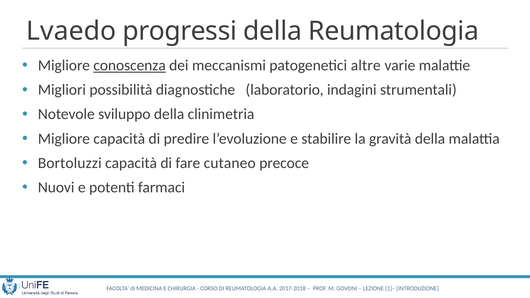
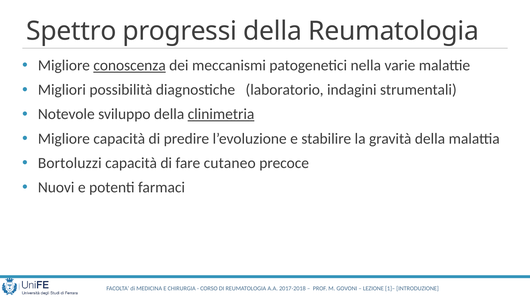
Lvaedo: Lvaedo -> Spettro (71, 31)
altre: altre -> nella (366, 65)
clinimetria underline: none -> present (221, 114)
